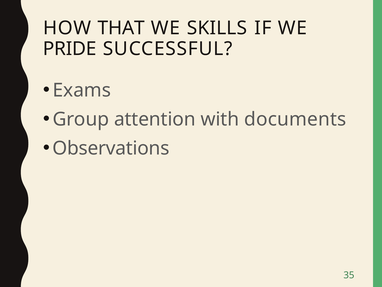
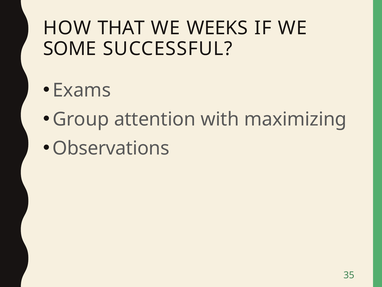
SKILLS: SKILLS -> WEEKS (217, 28)
PRIDE: PRIDE -> SOME (70, 49)
documents: documents -> maximizing (295, 119)
